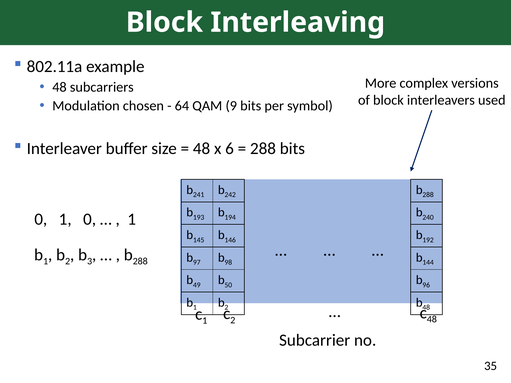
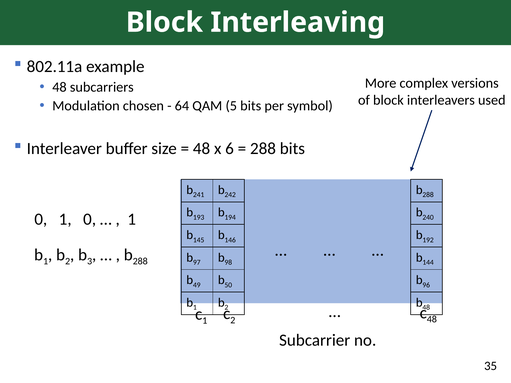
9: 9 -> 5 (231, 106)
